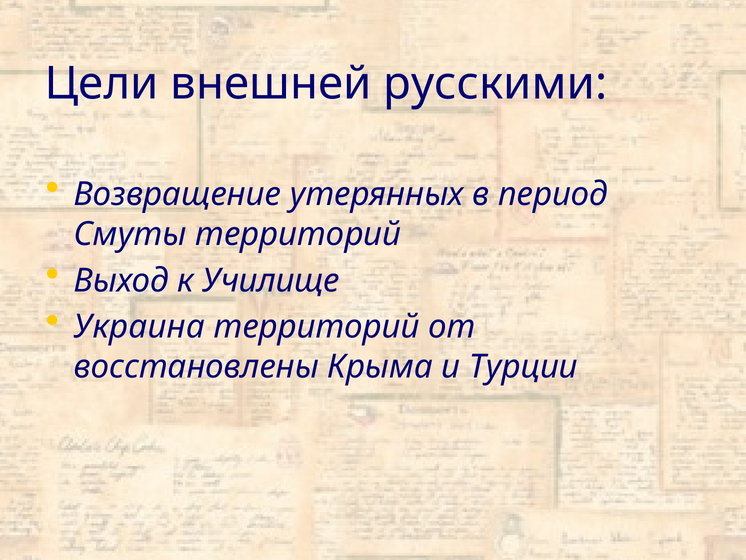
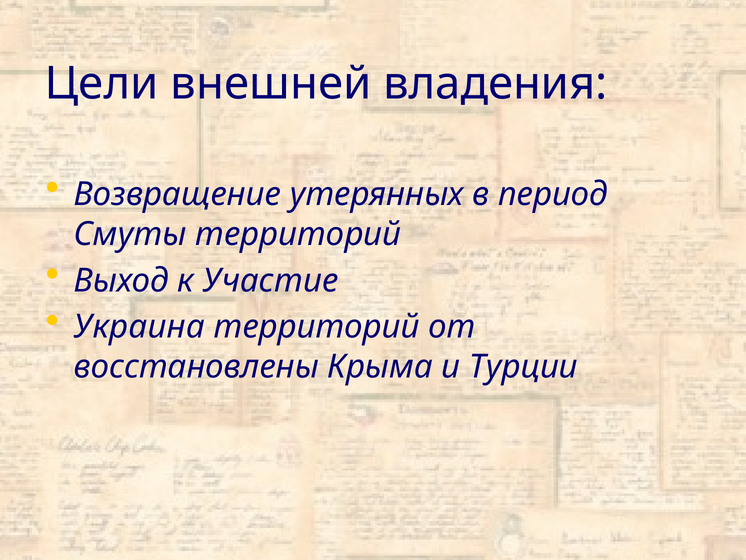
русскими: русскими -> владения (495, 83)
Училище: Училище -> Участие (271, 280)
